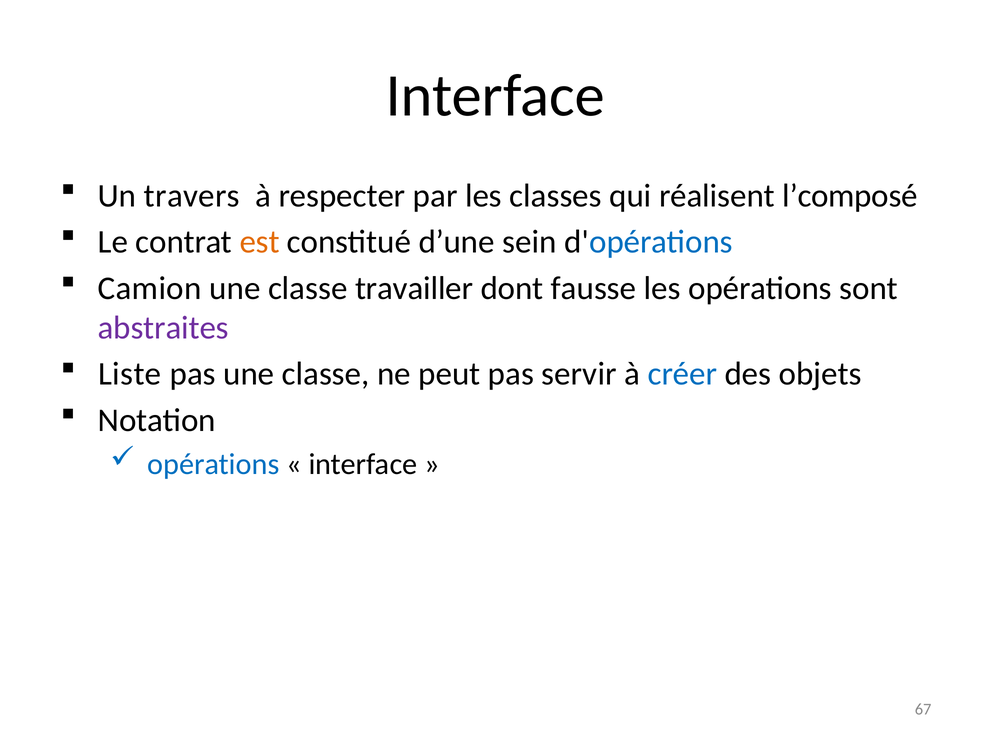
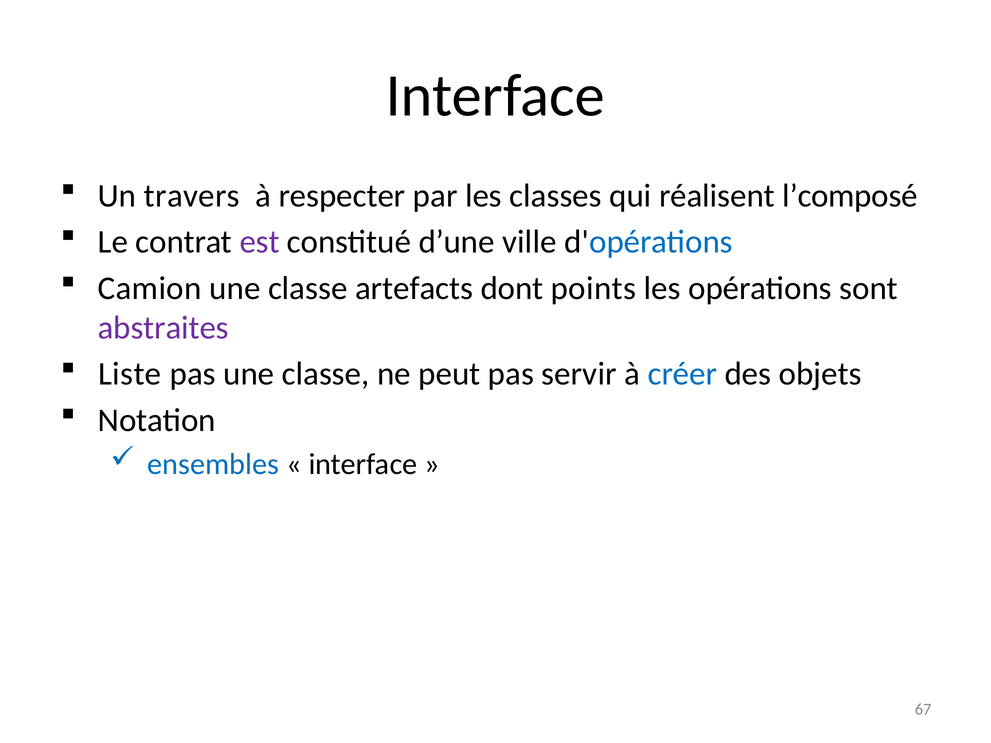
est colour: orange -> purple (260, 242)
sein: sein -> ville (529, 242)
travailler: travailler -> artefacts (414, 288)
fausse: fausse -> points (593, 288)
opérations: opérations -> ensembles (213, 464)
